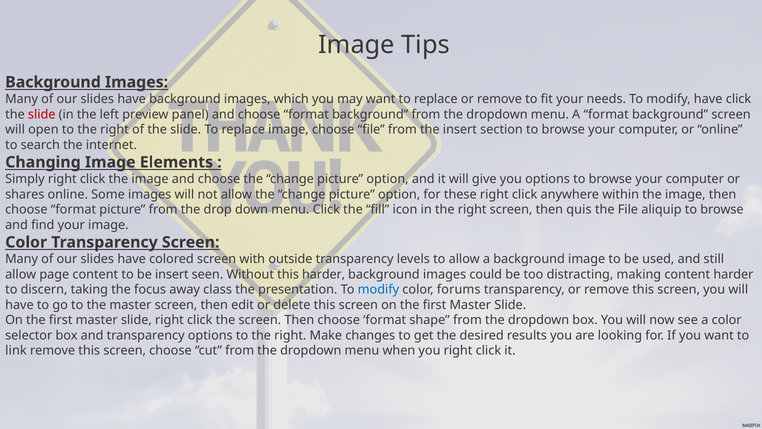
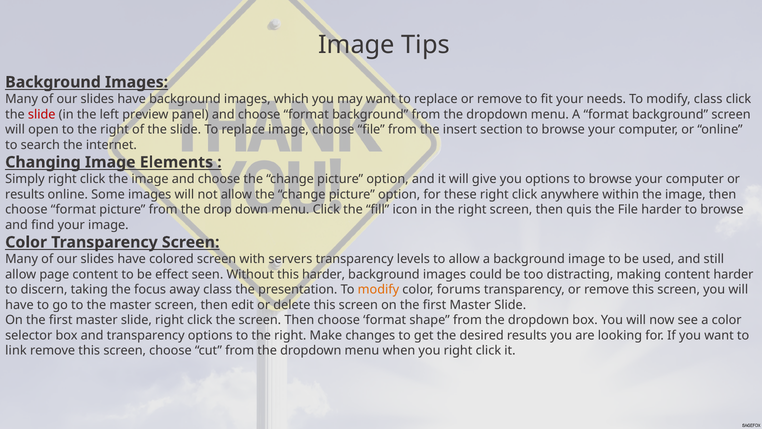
modify have: have -> class (708, 99)
shares: shares -> results (25, 194)
File aliquip: aliquip -> harder (661, 209)
outside: outside -> servers (290, 259)
be insert: insert -> effect (172, 274)
modify colour: blue -> orange (378, 289)
